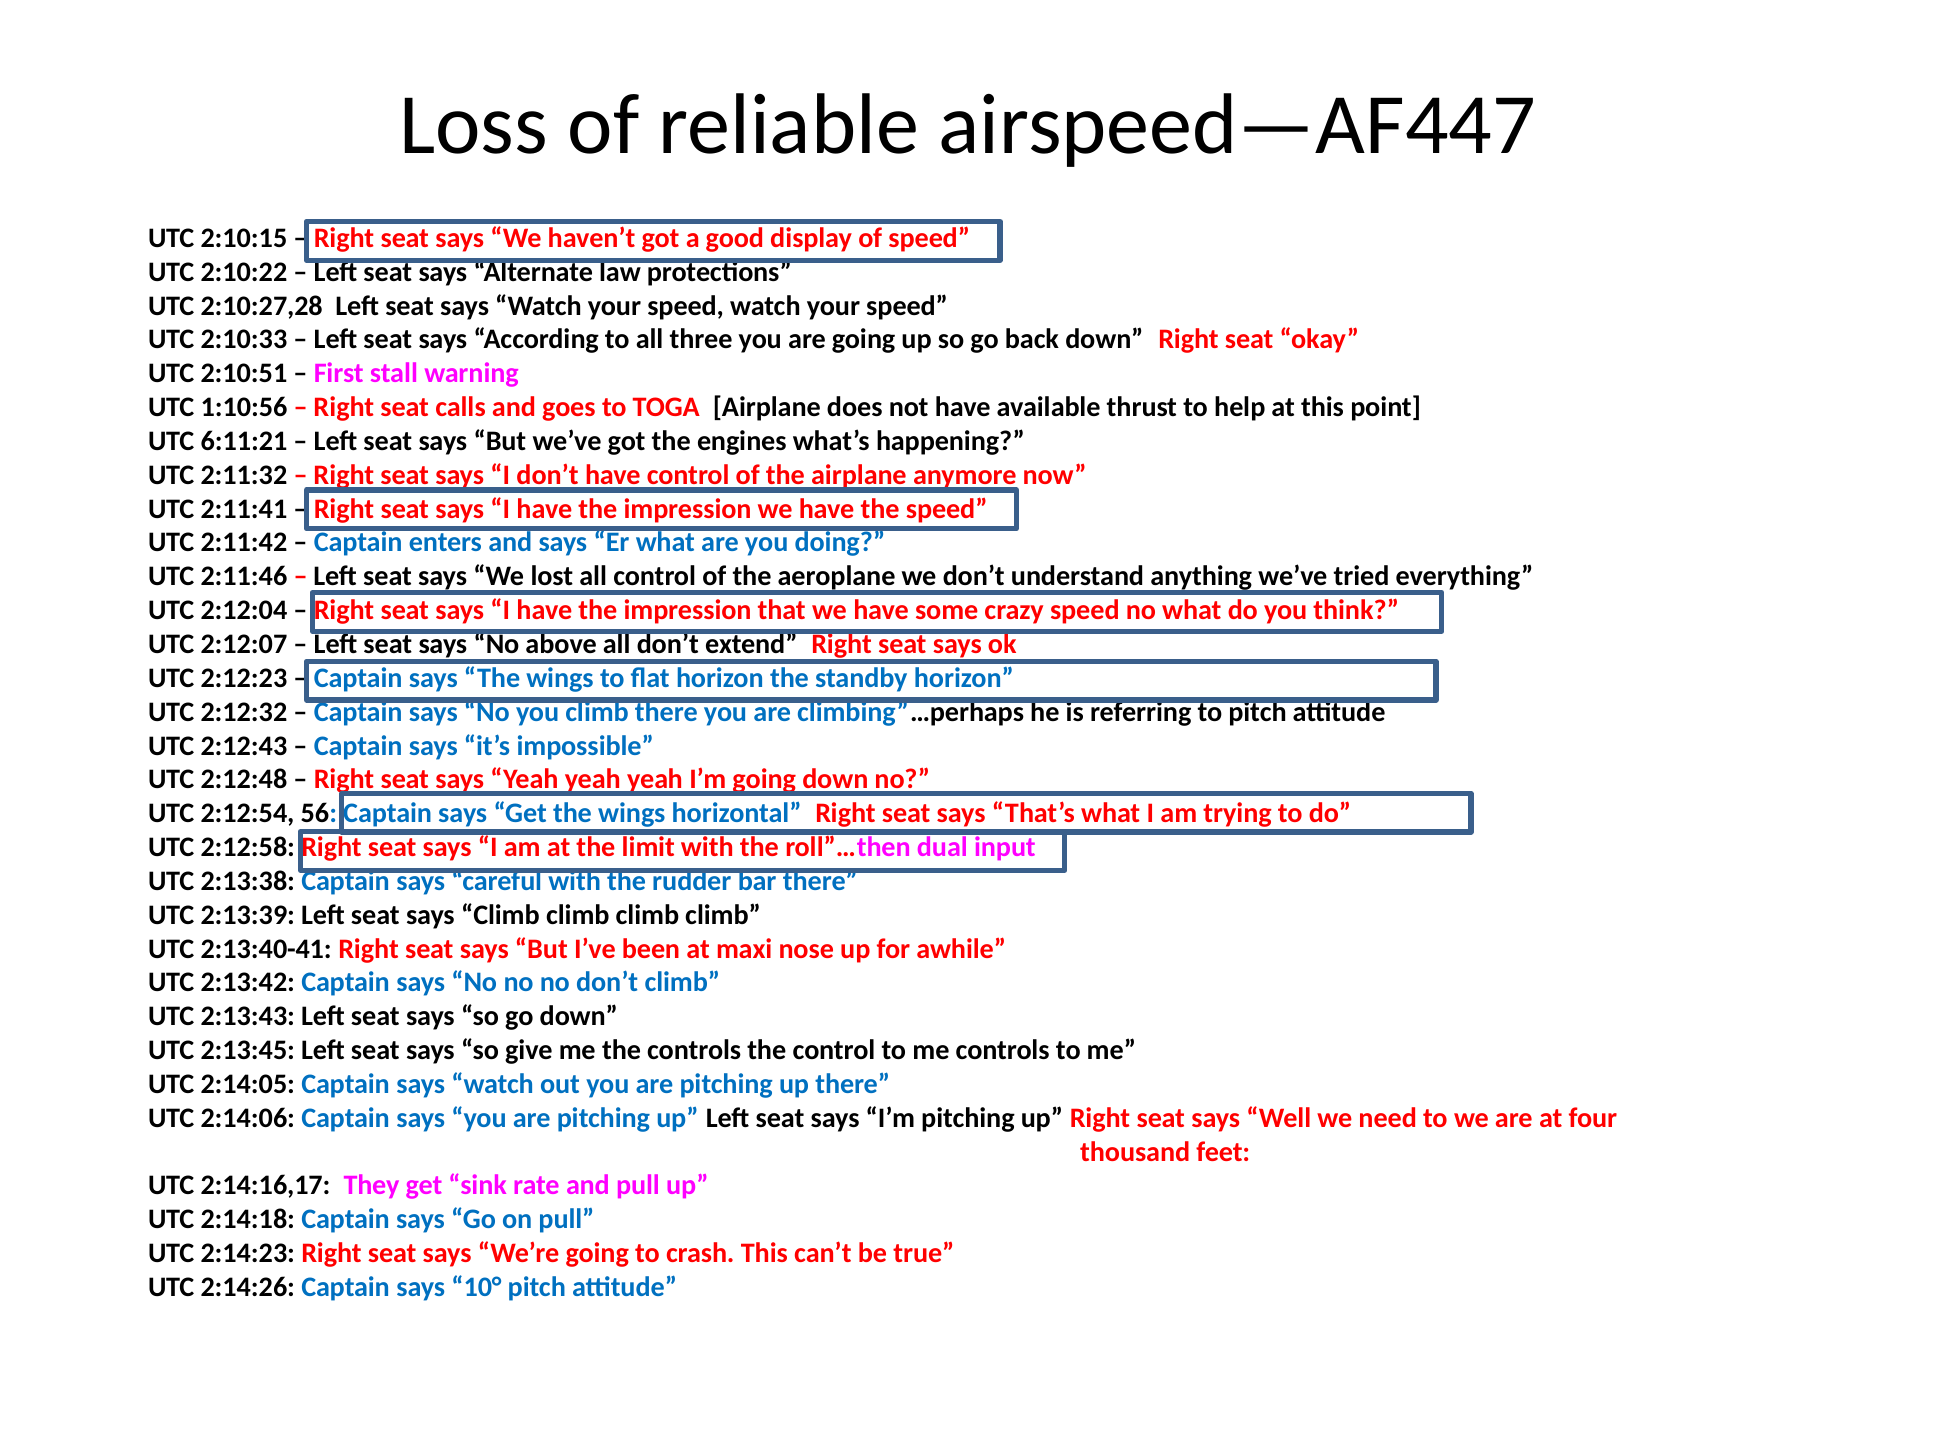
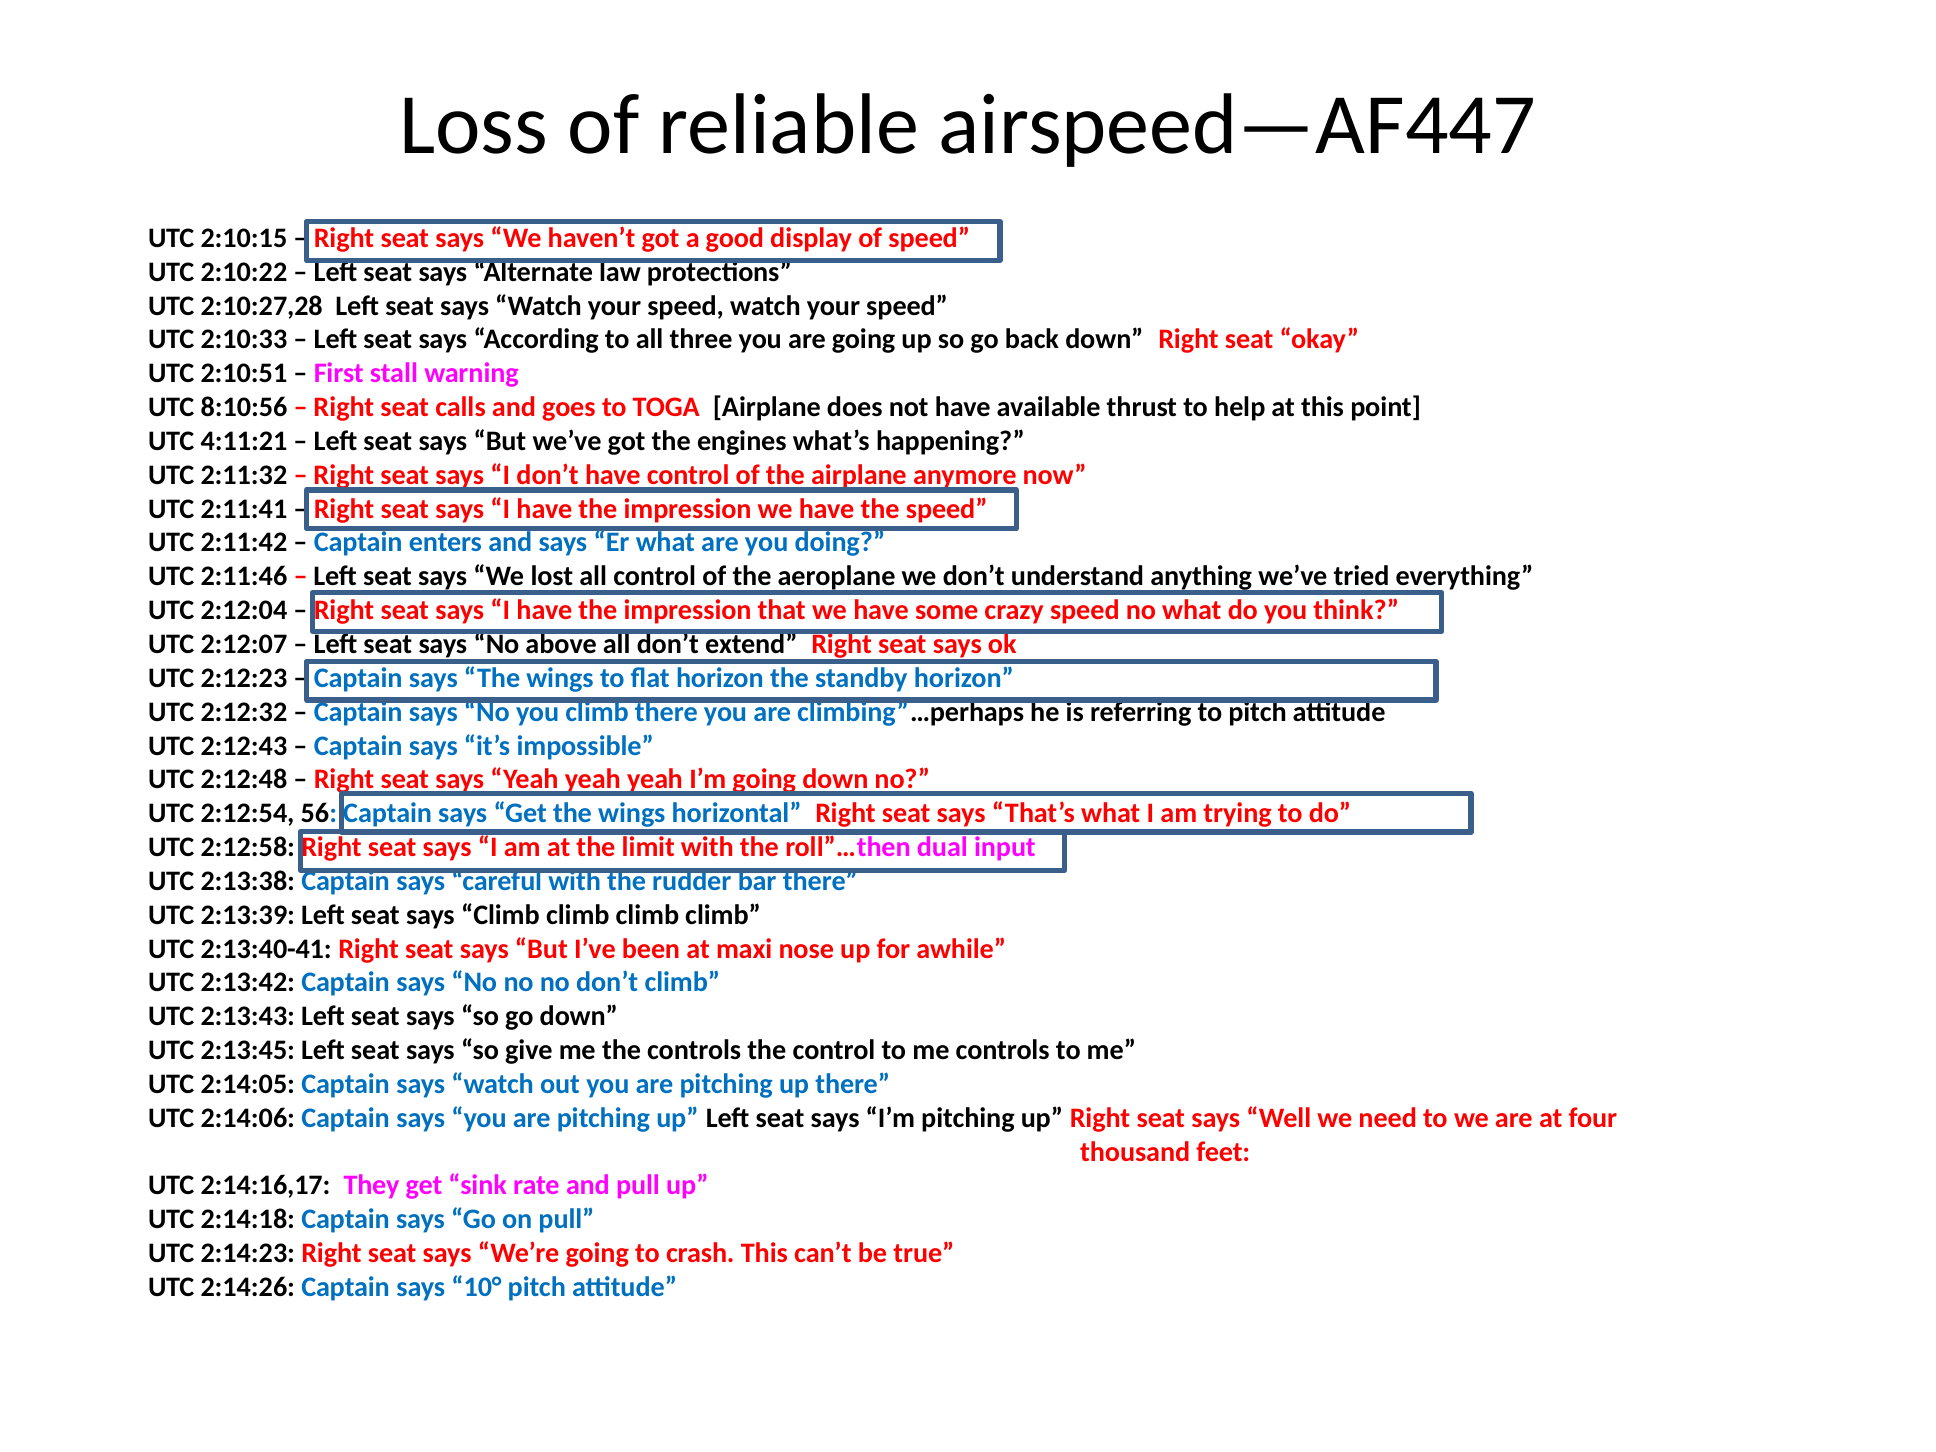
1:10:56: 1:10:56 -> 8:10:56 (244, 407)
6:11:21: 6:11:21 -> 4:11:21 (244, 441)
